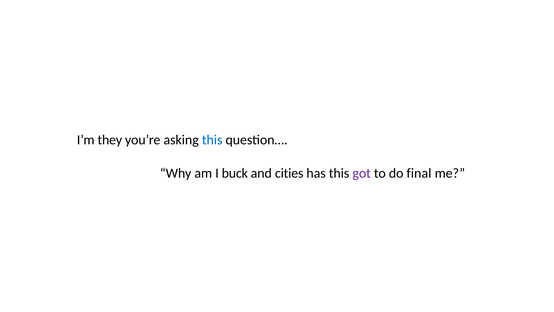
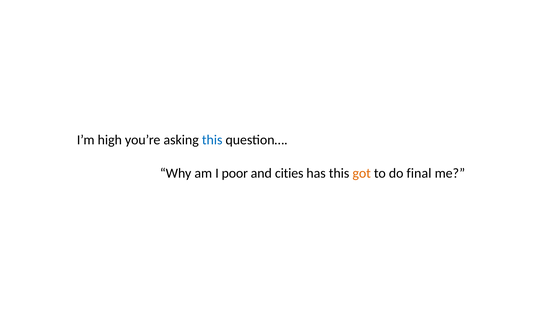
they: they -> high (110, 140)
buck: buck -> poor (235, 173)
got colour: purple -> orange (362, 173)
